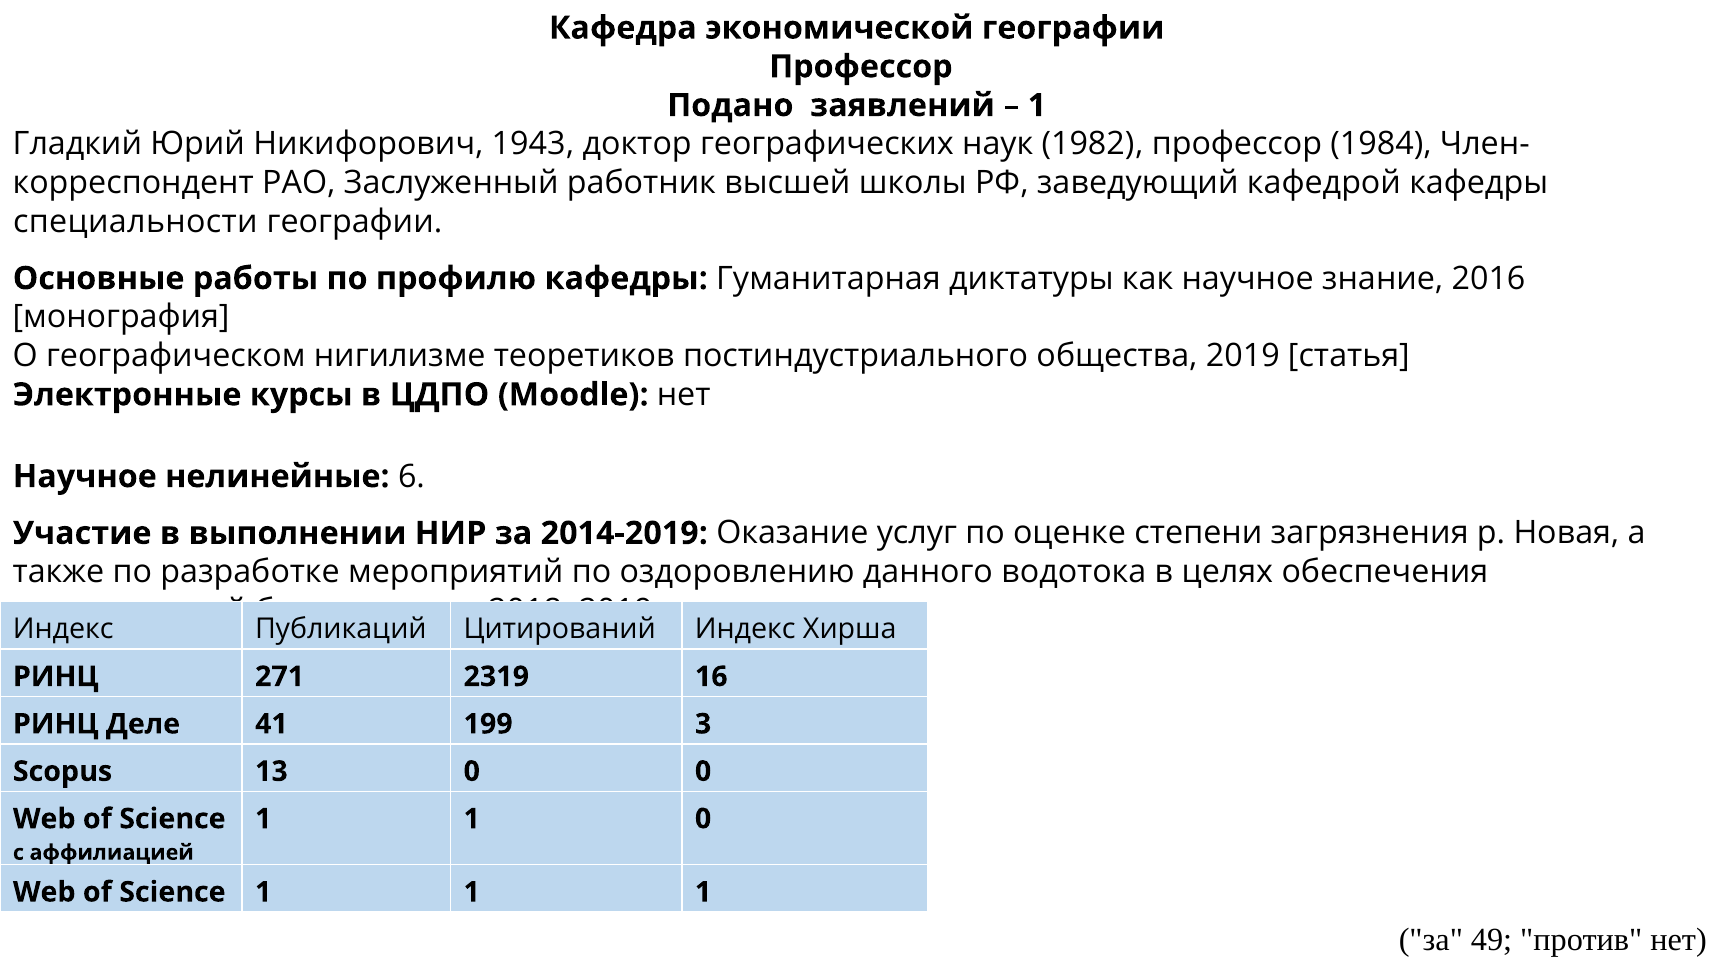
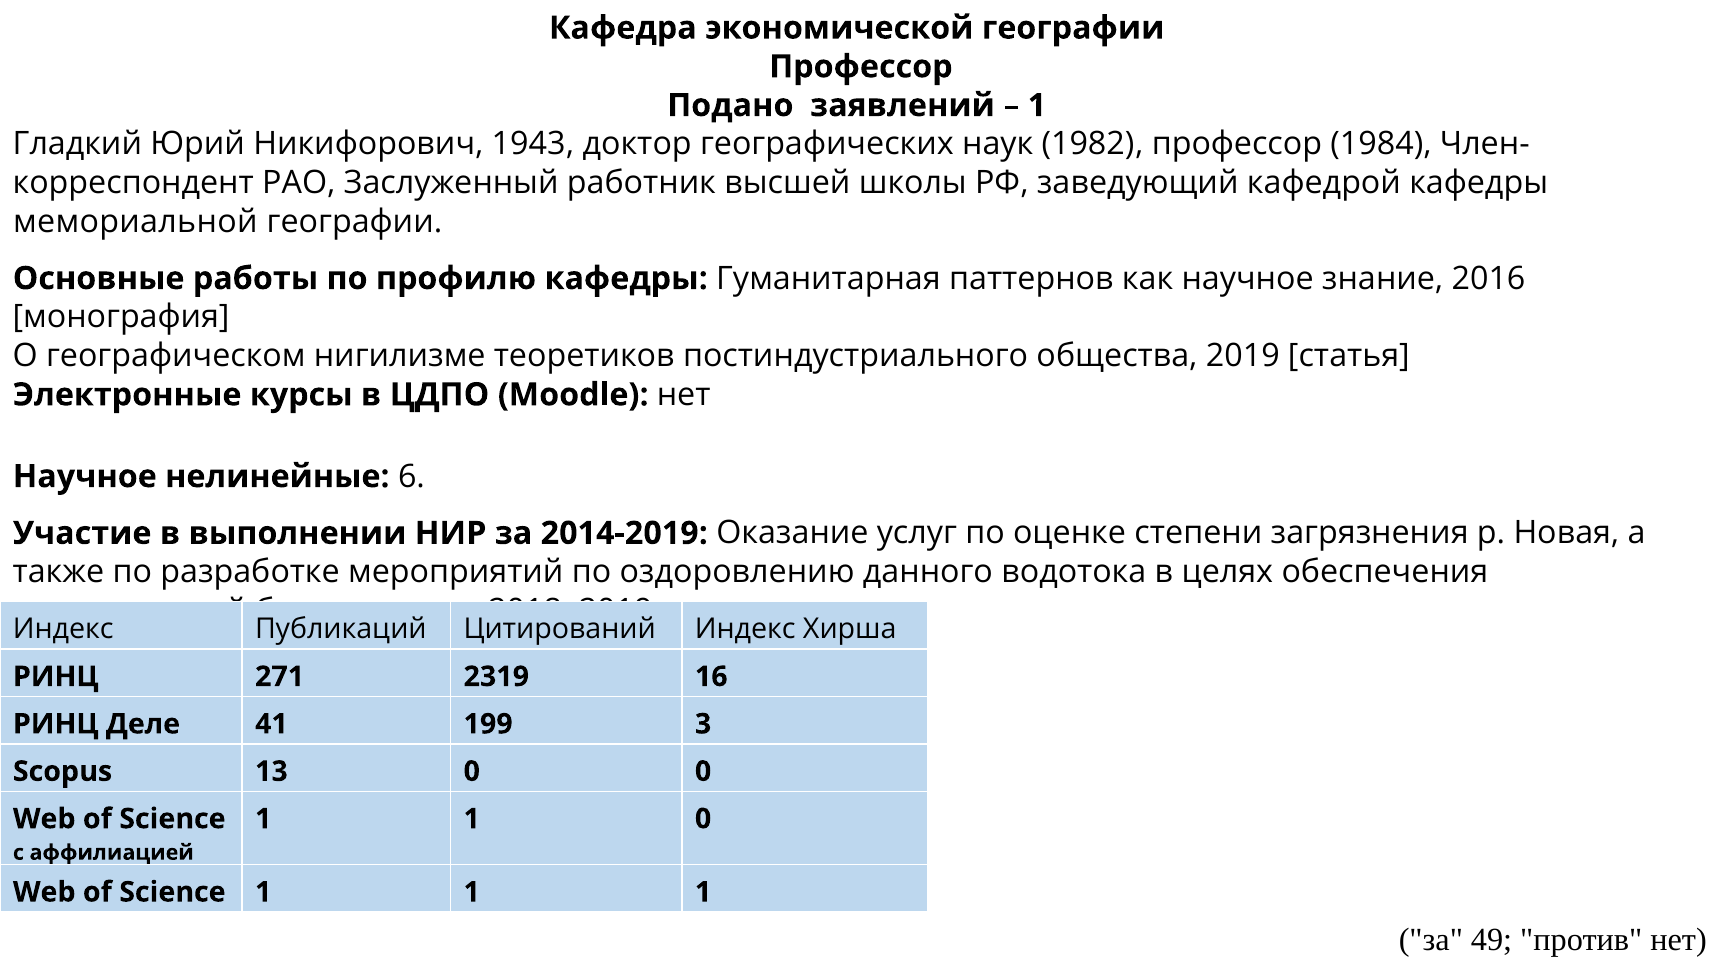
специальности: специальности -> мемориальной (135, 222)
диктатуры: диктатуры -> паттернов (1031, 278)
